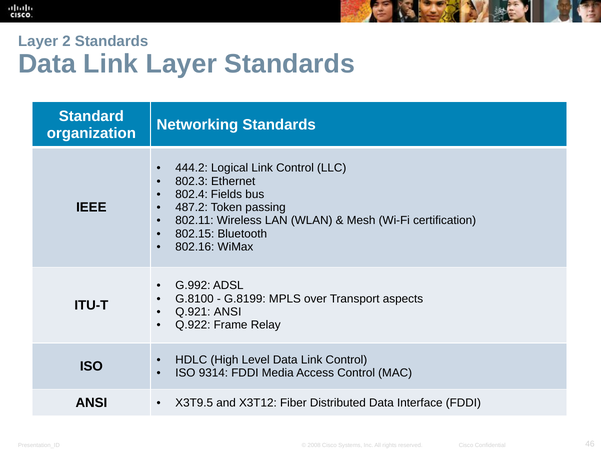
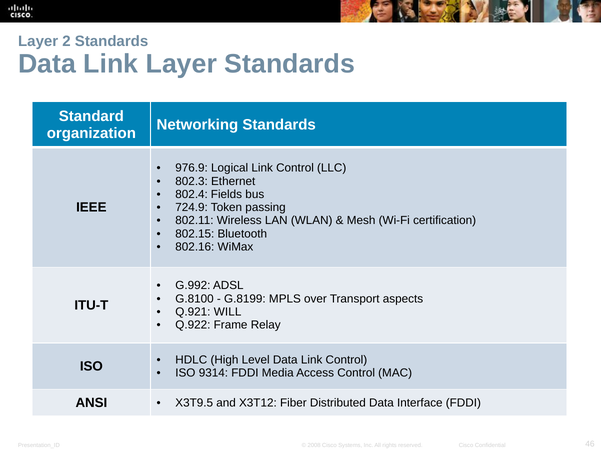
444.2: 444.2 -> 976.9 (192, 168)
487.2: 487.2 -> 724.9 (192, 207)
Q.921 ANSI: ANSI -> WILL (228, 312)
